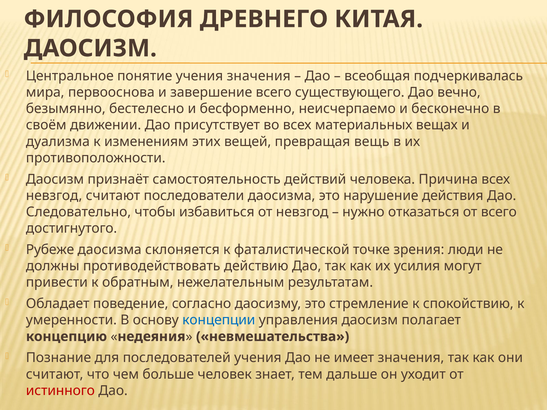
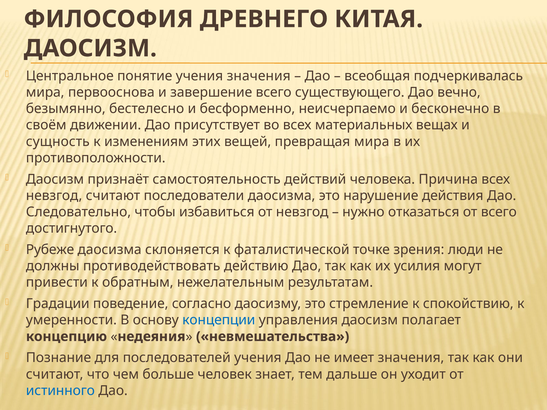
дуализма: дуализма -> сущность (58, 142)
превращая вещь: вещь -> мира (372, 142)
Обладает: Обладает -> Градации (58, 304)
истинного colour: red -> blue (60, 391)
